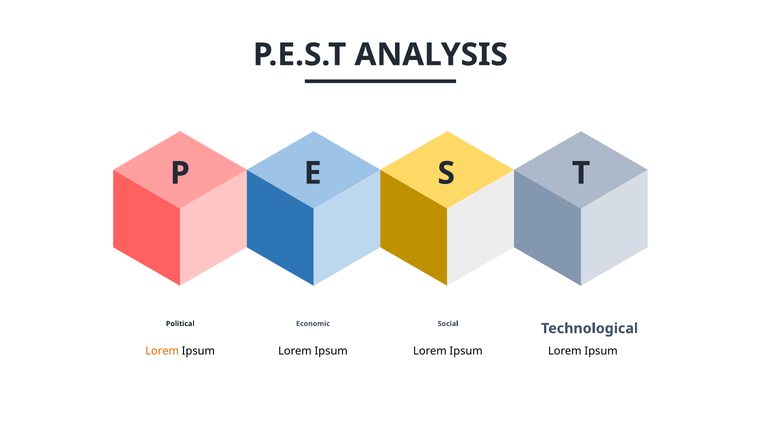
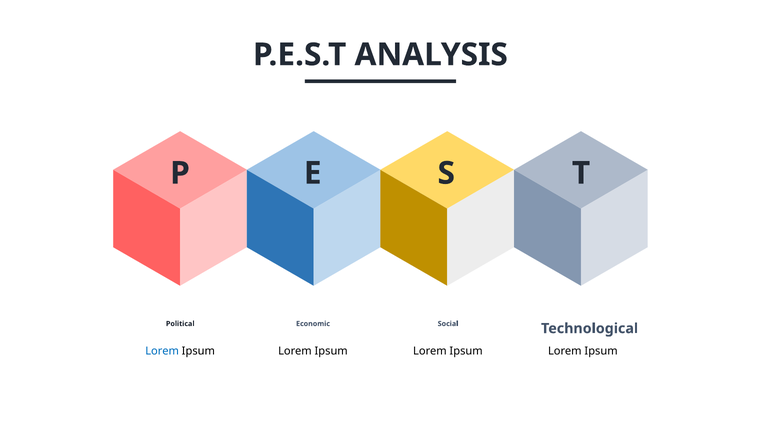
Lorem colour: orange -> blue (162, 351)
